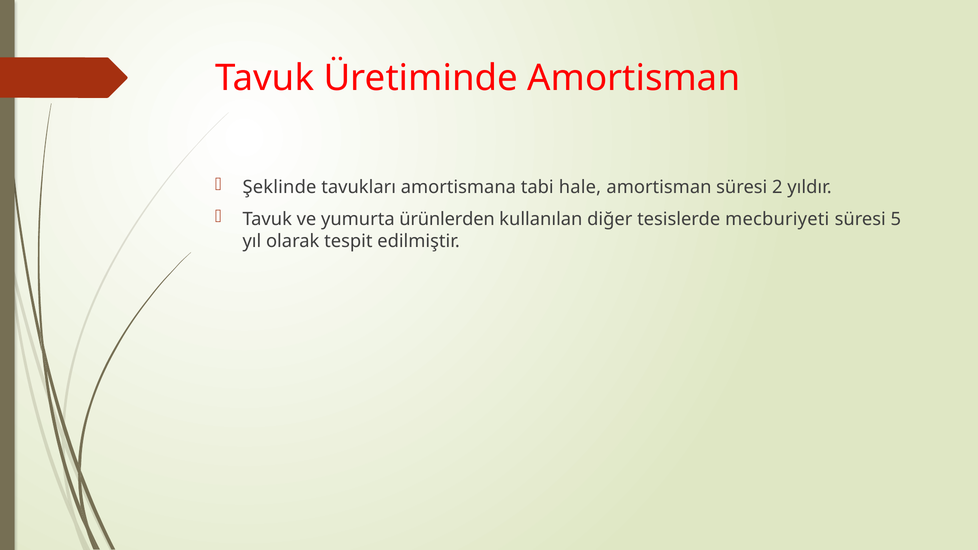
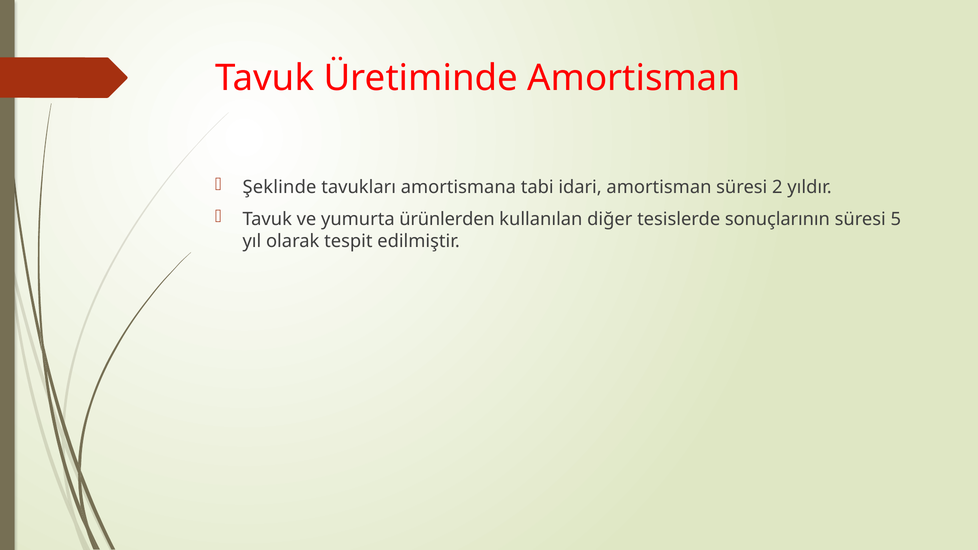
hale: hale -> idari (580, 187)
mecburiyeti: mecburiyeti -> sonuçlarının (777, 219)
